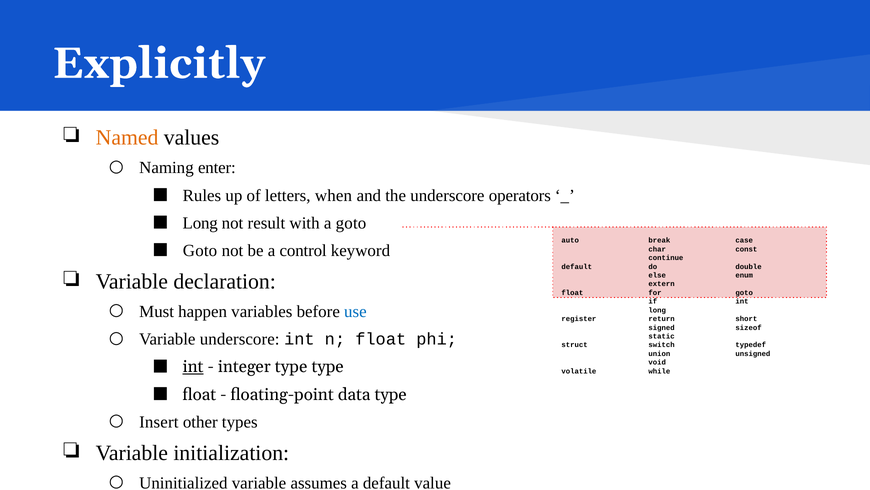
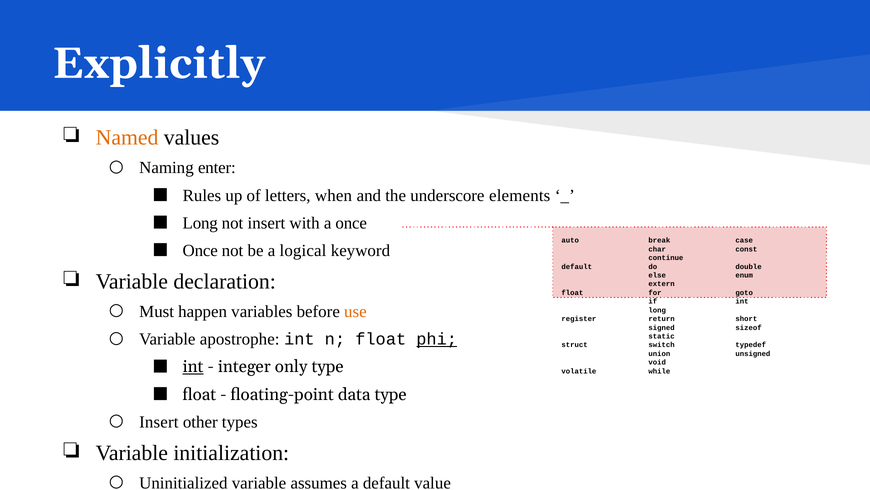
operators: operators -> elements (520, 195)
not result: result -> insert (266, 223)
a goto: goto -> once (351, 223)
Goto: Goto -> Once (200, 250)
control: control -> logical (303, 250)
use colour: blue -> orange (355, 311)
Variable underscore: underscore -> apostrophe (240, 339)
phi underline: none -> present (437, 339)
integer type: type -> only (291, 366)
